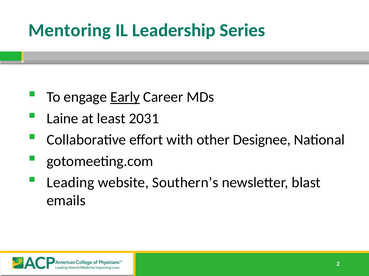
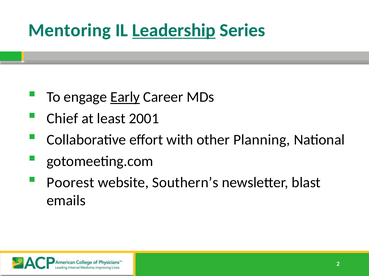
Leadership underline: none -> present (174, 30)
Laine: Laine -> Chief (62, 119)
2031: 2031 -> 2001 (144, 119)
Designee: Designee -> Planning (262, 140)
Leading: Leading -> Poorest (71, 183)
